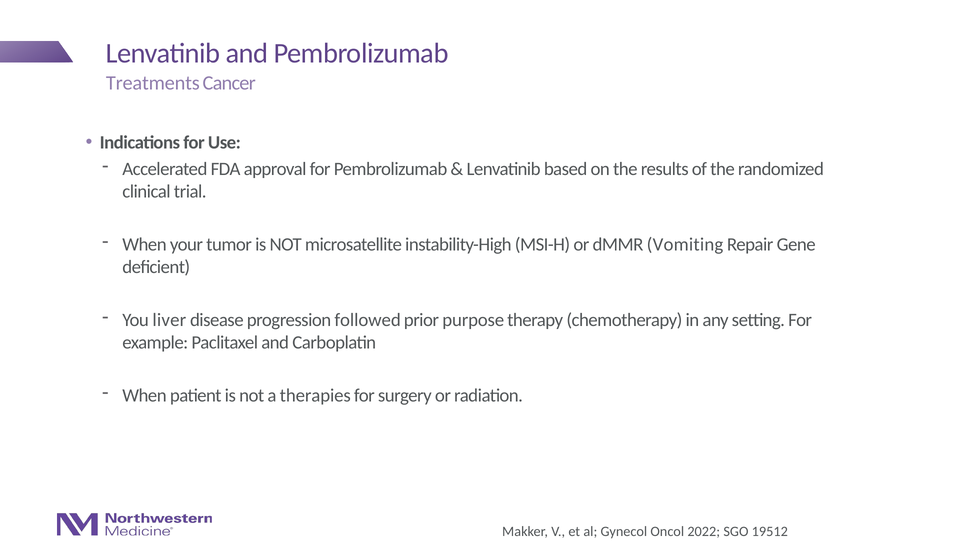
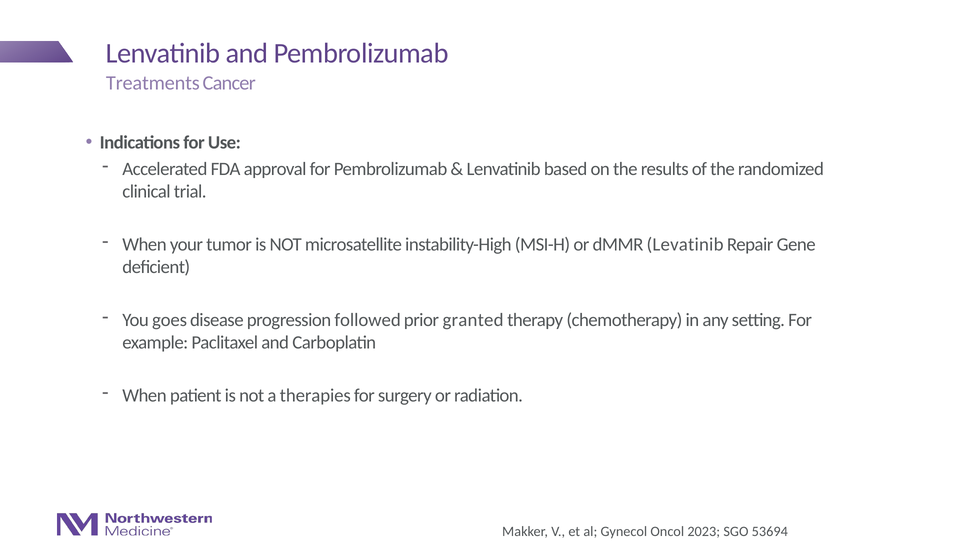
Vomiting: Vomiting -> Levatinib (685, 245)
liver: liver -> goes (170, 320)
purpose: purpose -> granted (473, 320)
2022: 2022 -> 2023 (704, 532)
19512: 19512 -> 53694 (770, 532)
